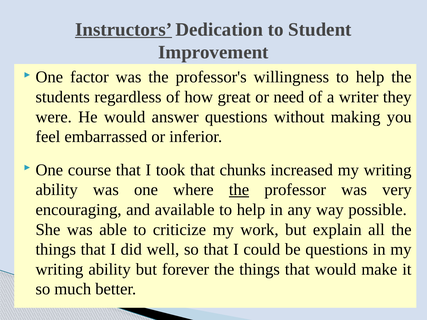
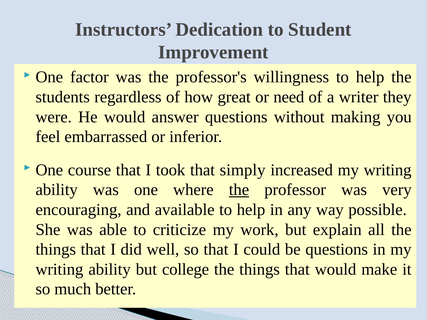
Instructors underline: present -> none (124, 29)
chunks: chunks -> simply (243, 170)
forever: forever -> college (186, 270)
